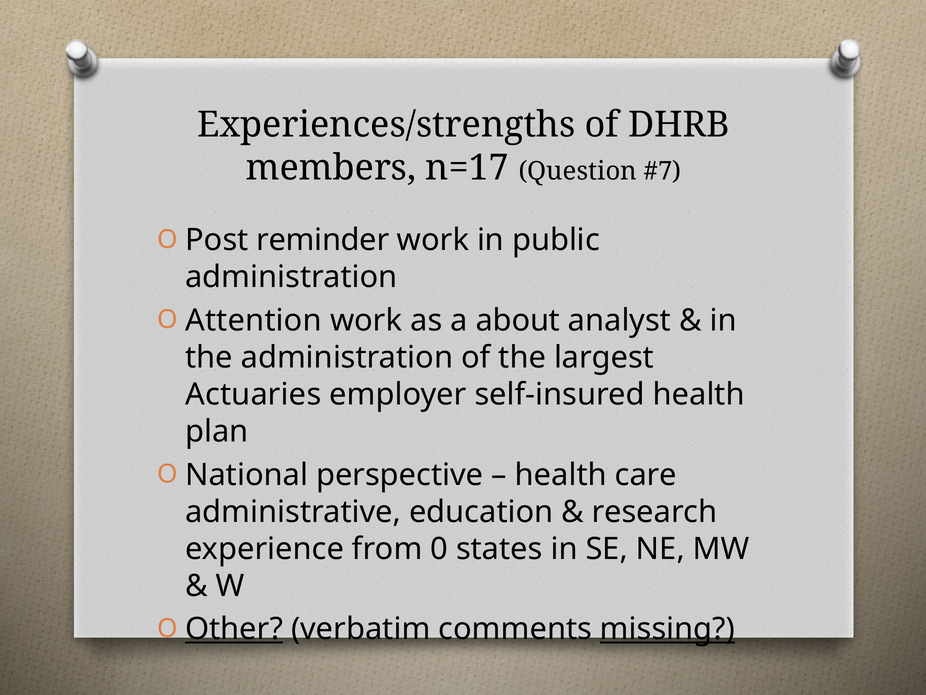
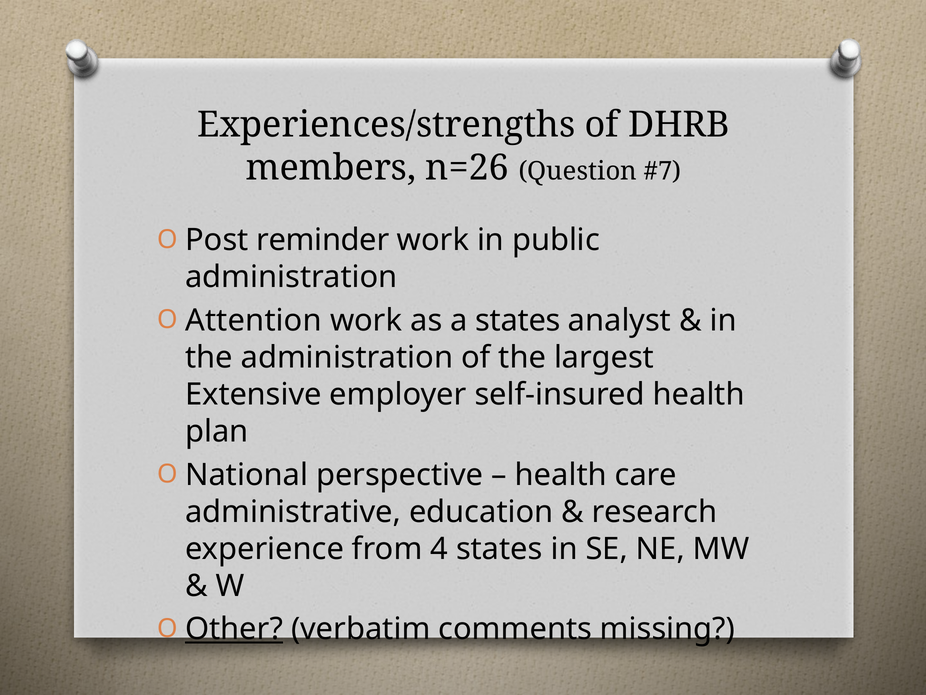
n=17: n=17 -> n=26 (467, 168)
a about: about -> states (518, 320)
Actuaries: Actuaries -> Extensive (253, 394)
0: 0 -> 4 (439, 549)
missing underline: present -> none (667, 629)
